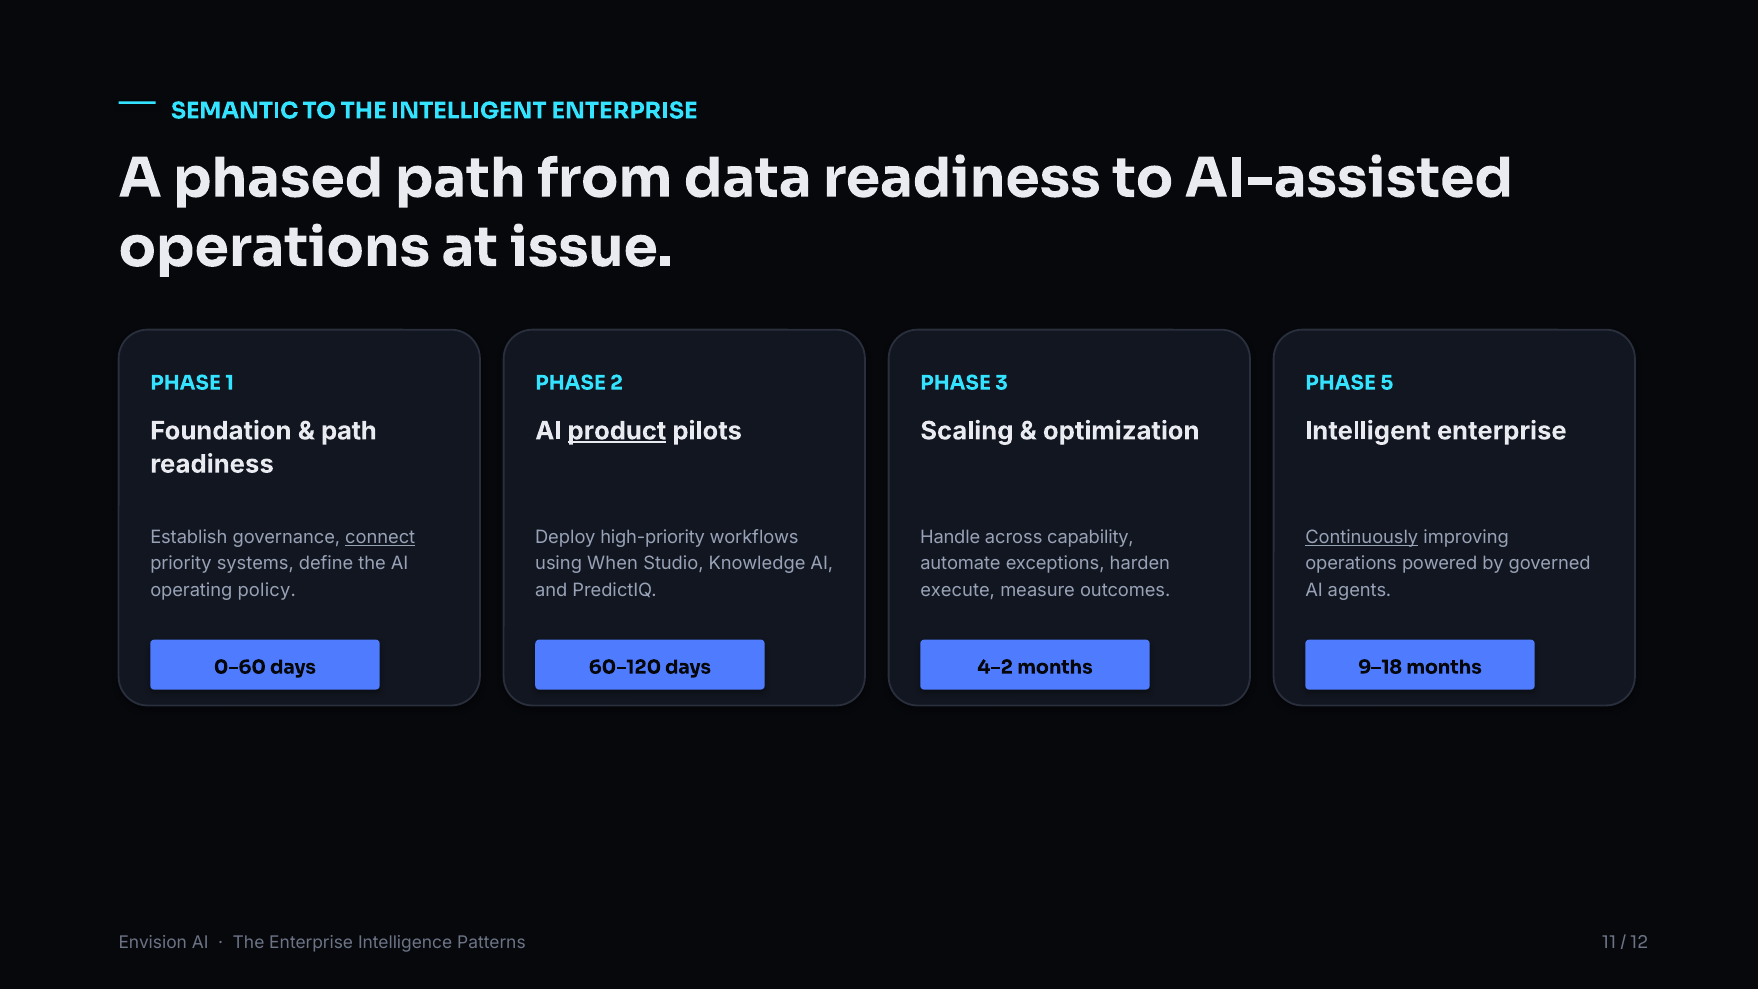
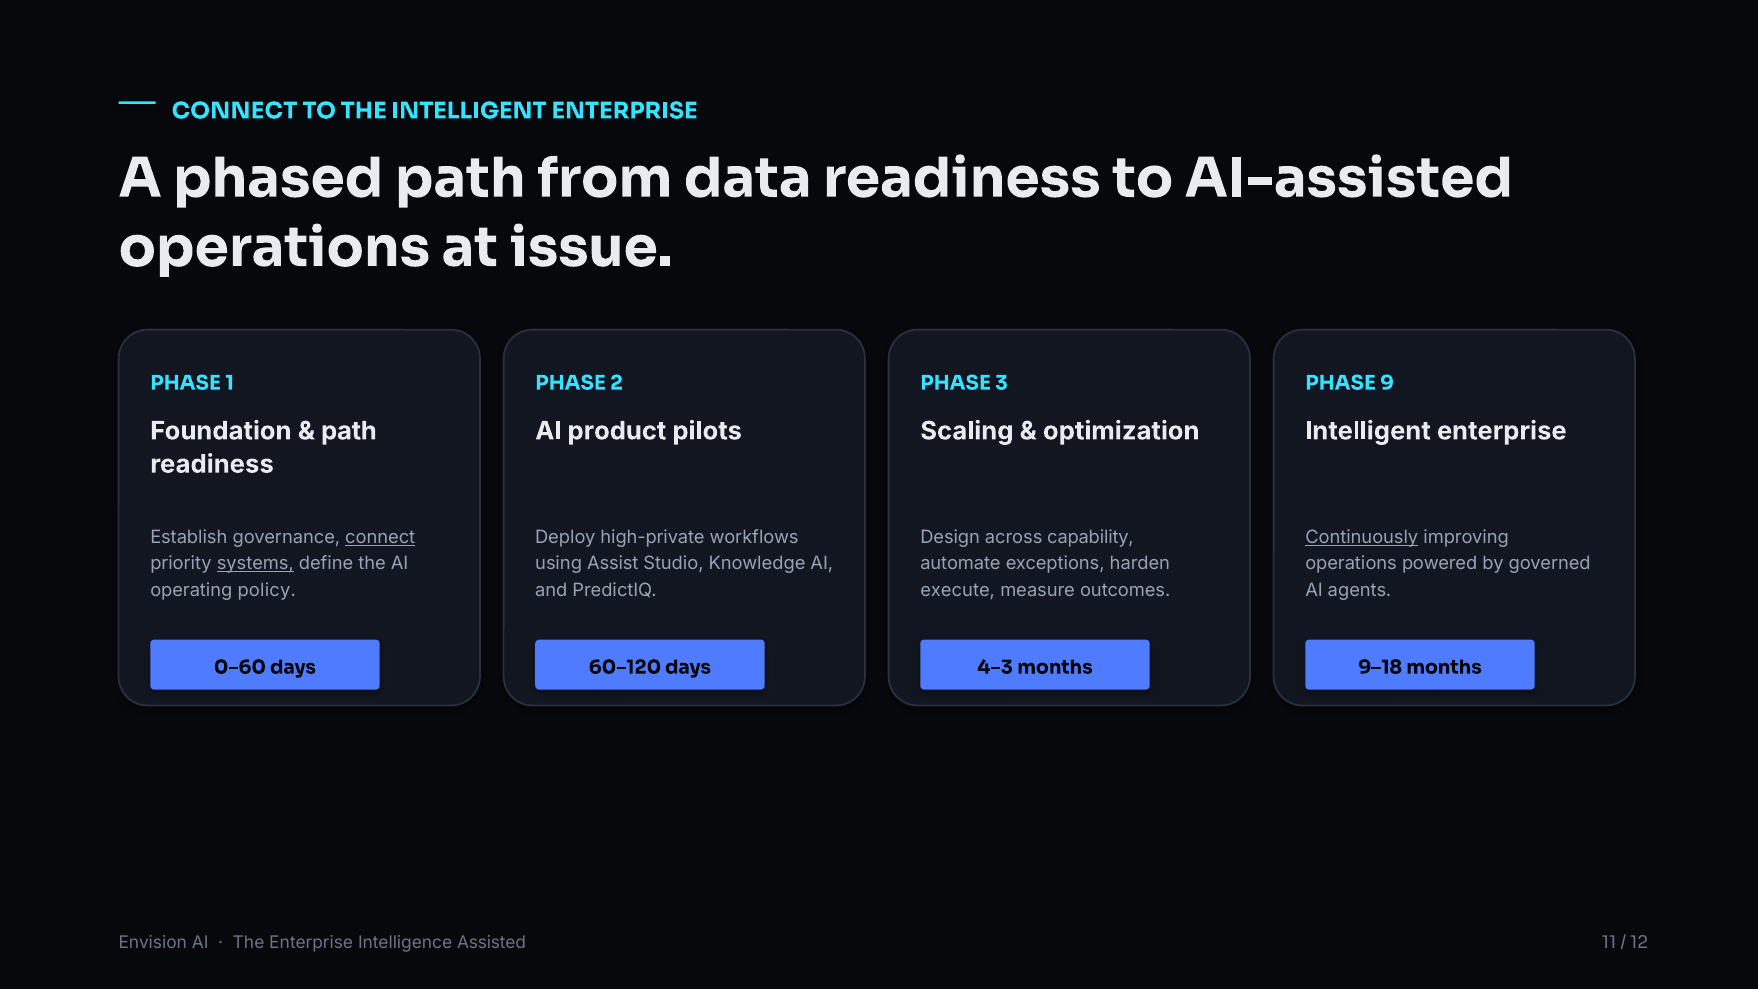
SEMANTIC: SEMANTIC -> CONNECT (234, 111)
5: 5 -> 9 (1387, 383)
product underline: present -> none (617, 431)
high-priority: high-priority -> high-private (653, 537)
Handle: Handle -> Design (950, 537)
systems underline: none -> present (255, 564)
When: When -> Assist (613, 564)
4–2: 4–2 -> 4–3 (995, 667)
Patterns: Patterns -> Assisted (492, 942)
